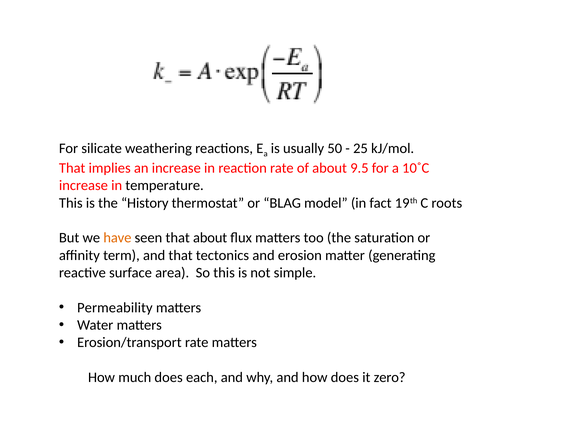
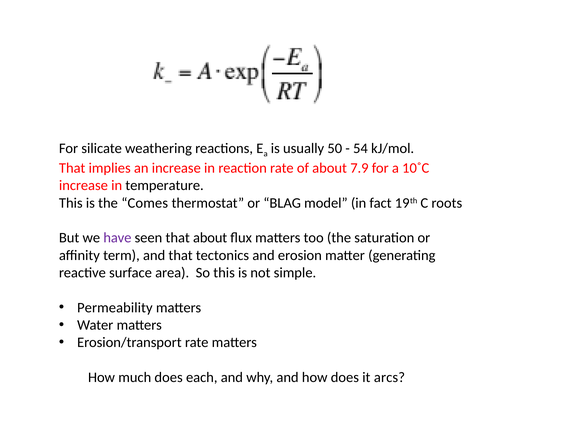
25: 25 -> 54 (360, 148)
9.5: 9.5 -> 7.9 (359, 168)
History: History -> Comes (145, 203)
have colour: orange -> purple (117, 238)
zero: zero -> arcs (389, 377)
